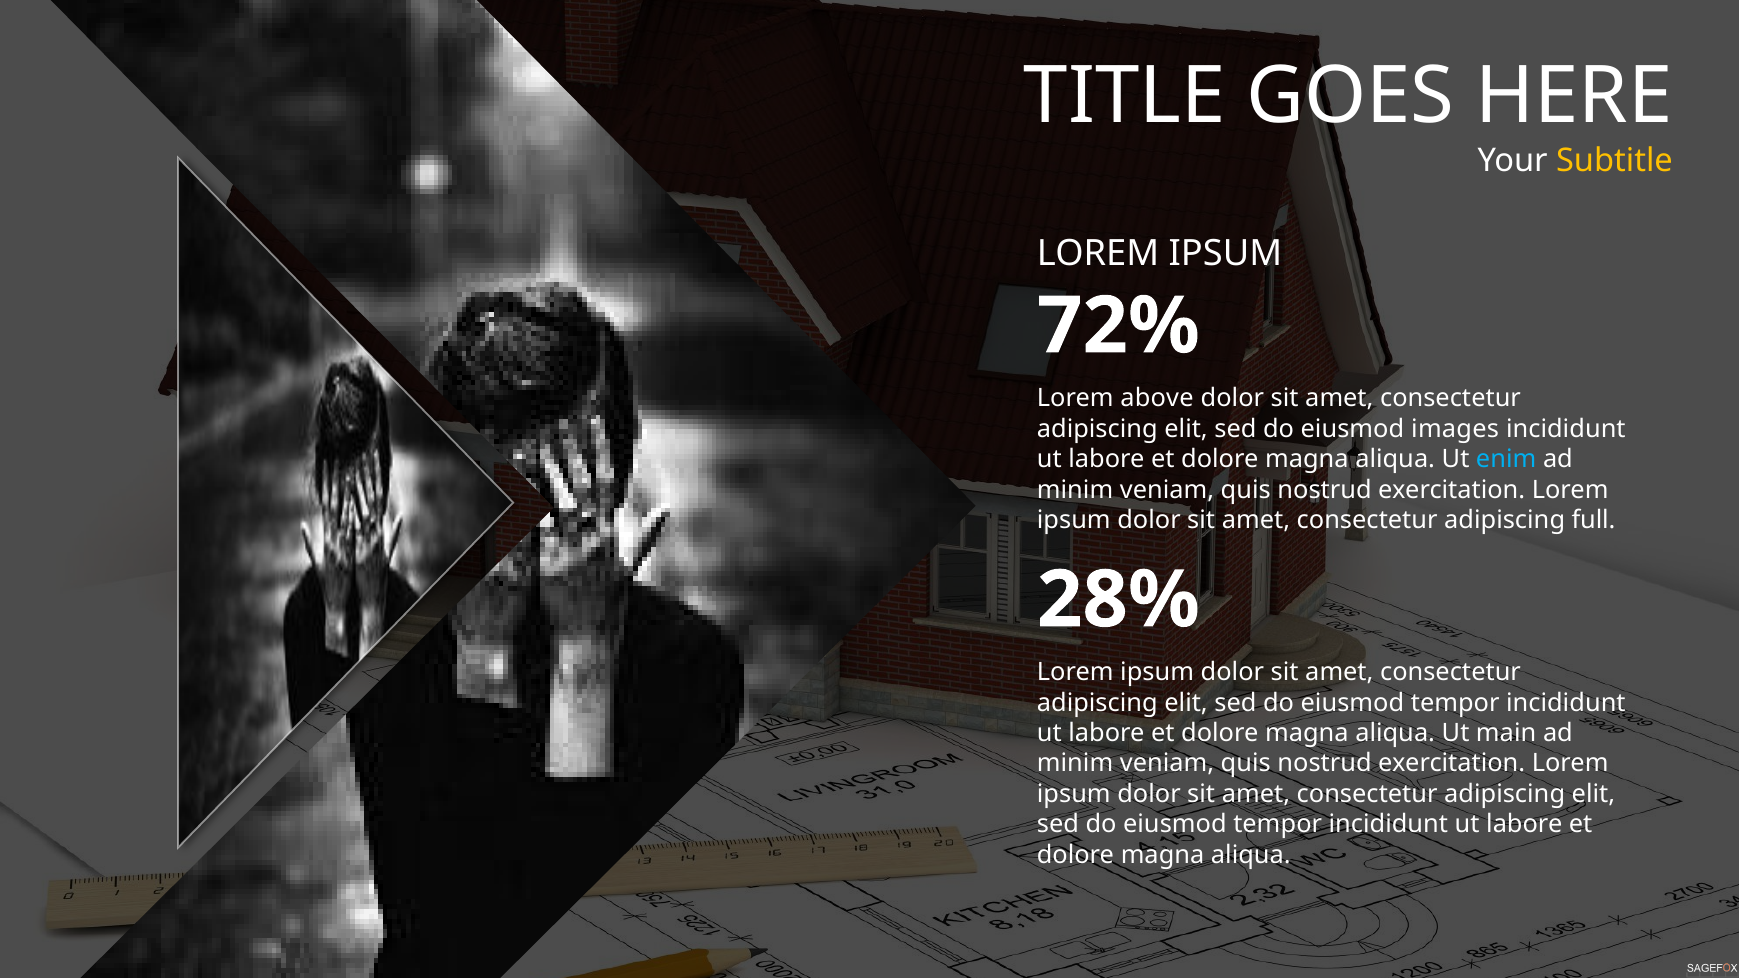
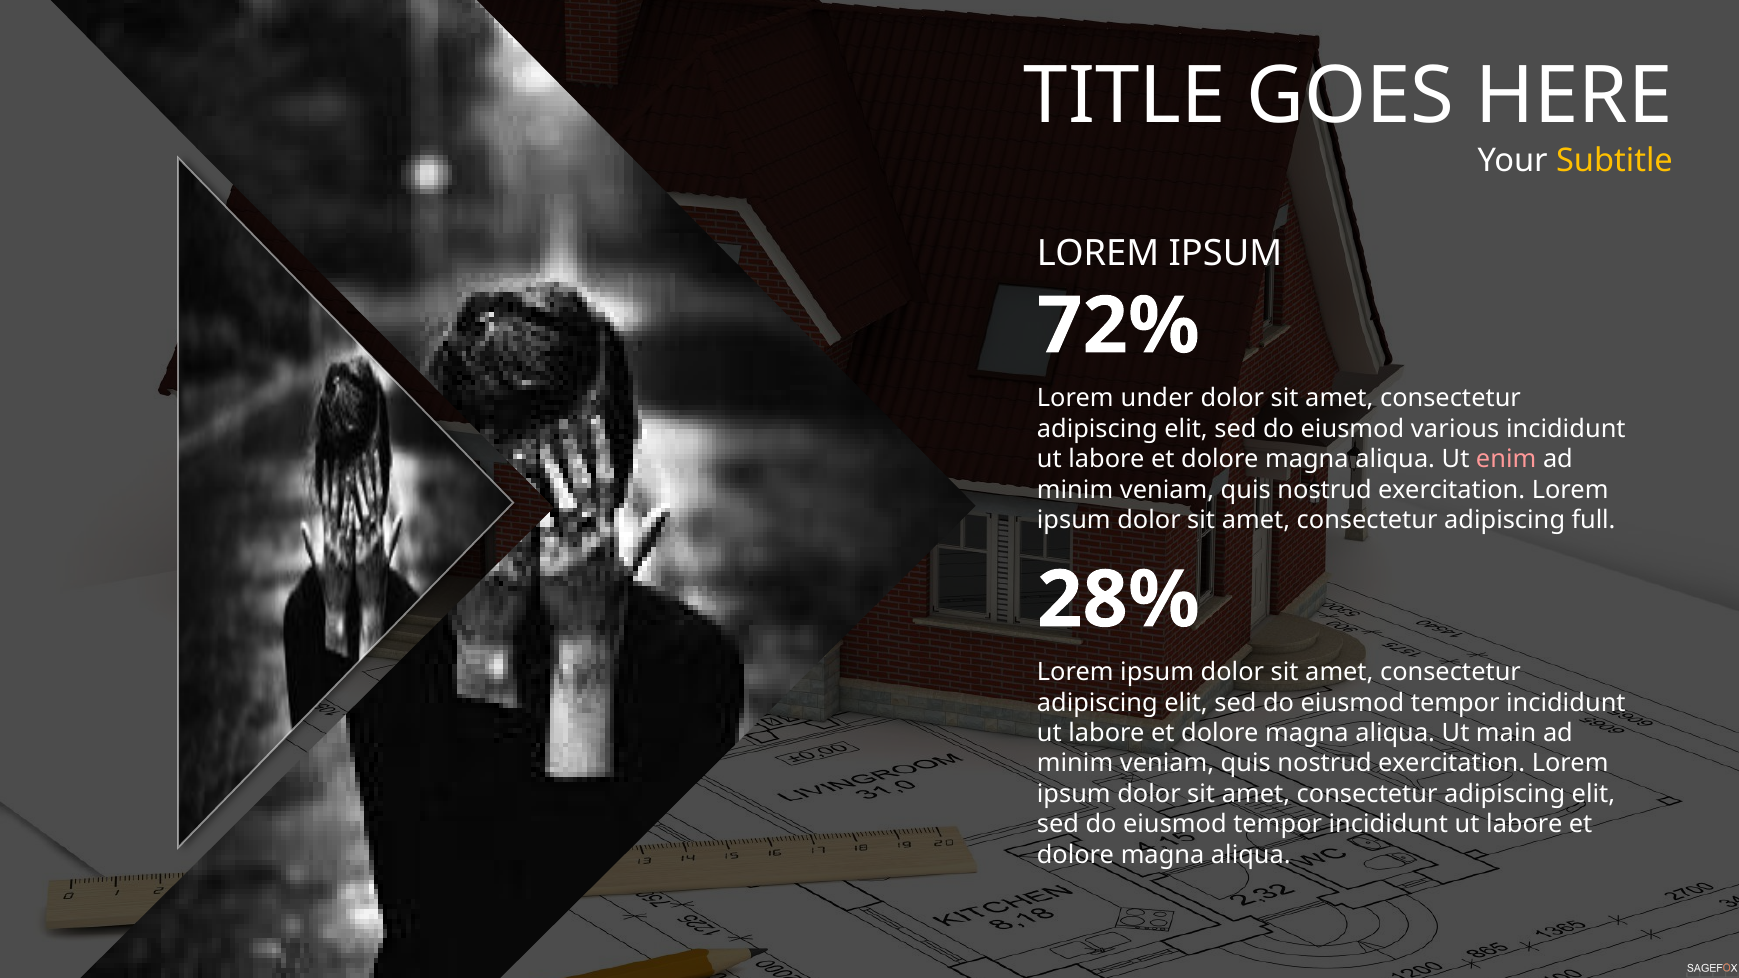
above: above -> under (1157, 398)
images: images -> various (1455, 429)
enim colour: light blue -> pink (1506, 459)
